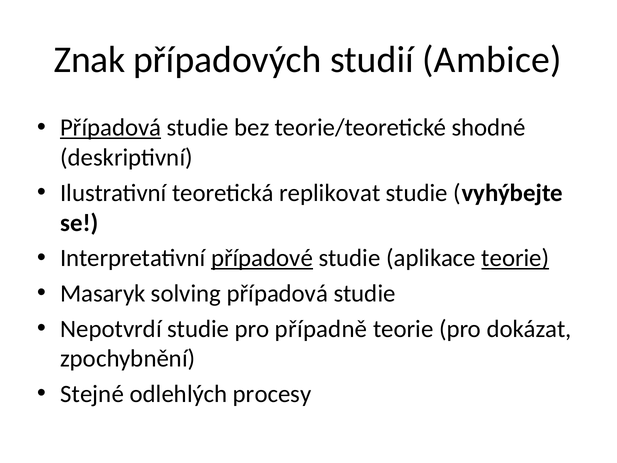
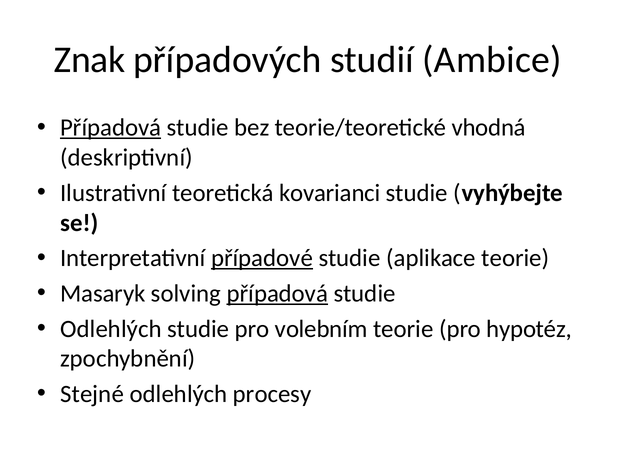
shodné: shodné -> vhodná (489, 128)
replikovat: replikovat -> kovarianci (330, 193)
teorie underline: present -> none (515, 258)
případová underline: none -> present (277, 293)
Nepotvrdí: Nepotvrdí -> Odlehlých (111, 329)
případně: případně -> volebním (321, 329)
dokázat: dokázat -> hypotéz (529, 329)
